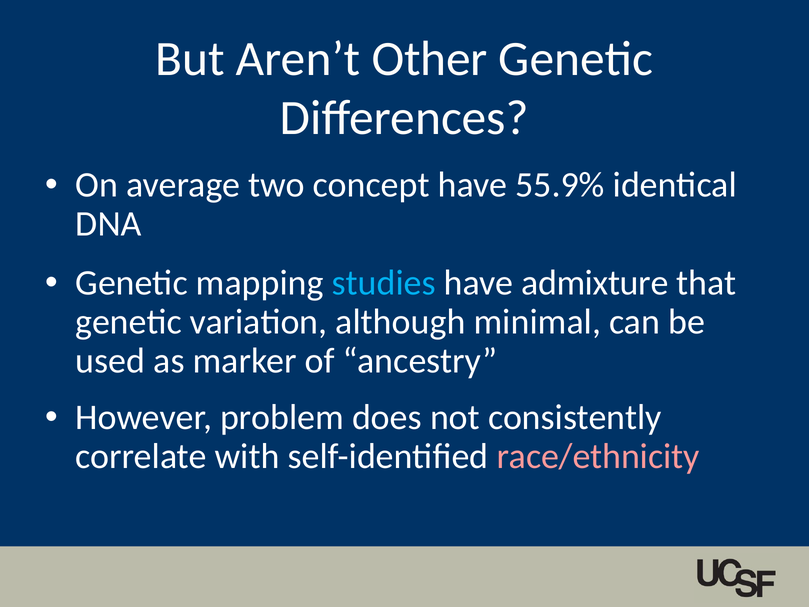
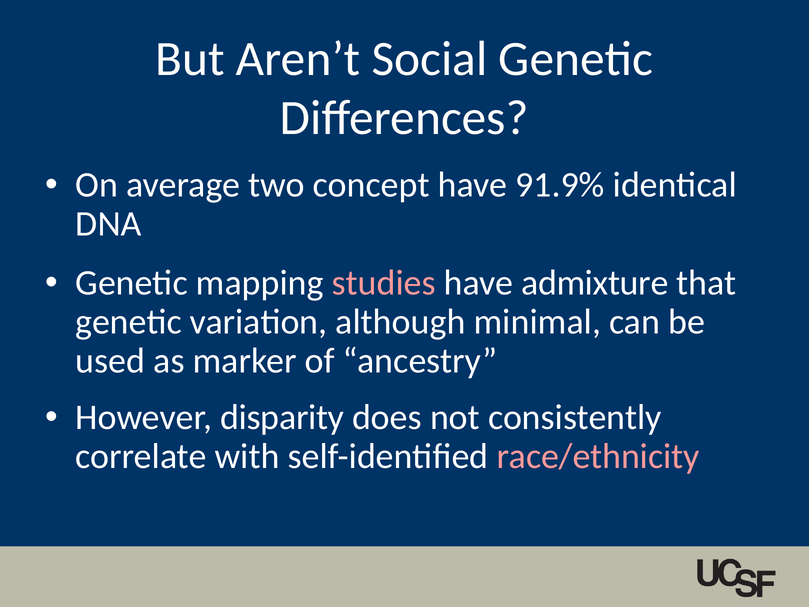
Other: Other -> Social (429, 59)
55.9%: 55.9% -> 91.9% (560, 185)
studies colour: light blue -> pink (384, 283)
problem: problem -> disparity (282, 417)
